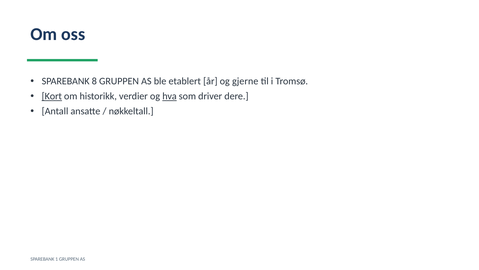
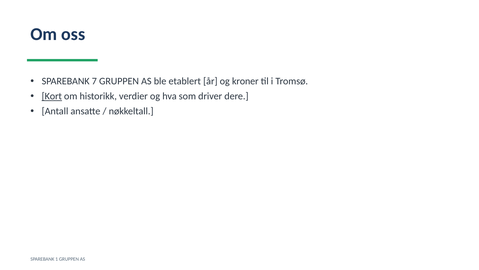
8: 8 -> 7 (94, 81)
gjerne: gjerne -> kroner (245, 81)
hva underline: present -> none (170, 96)
